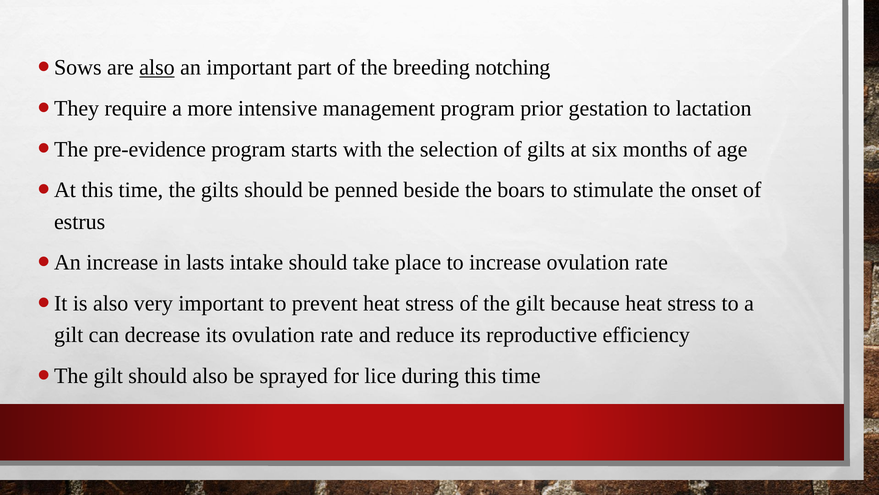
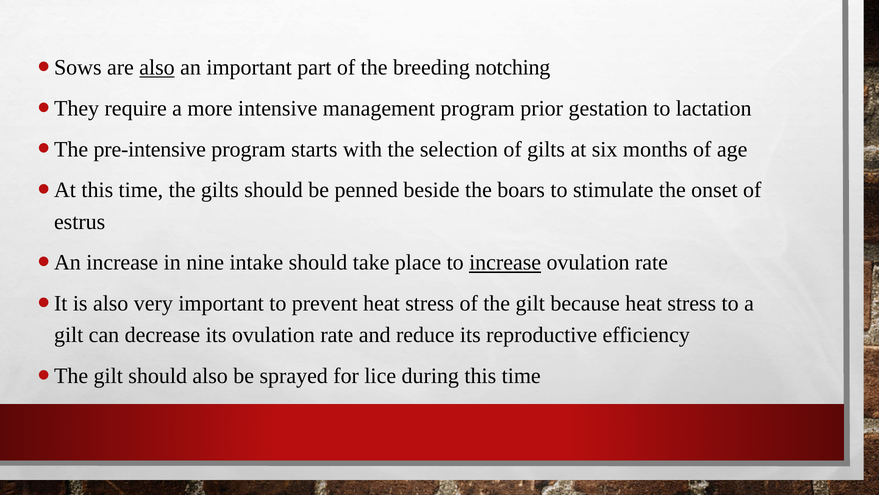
pre-evidence: pre-evidence -> pre-intensive (150, 149)
lasts: lasts -> nine (205, 262)
increase underline: none -> present (505, 262)
